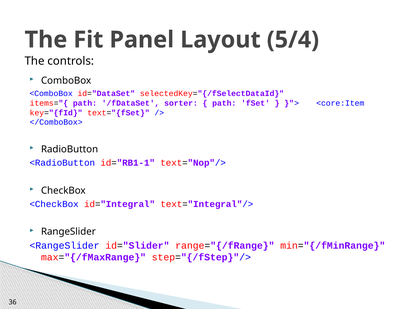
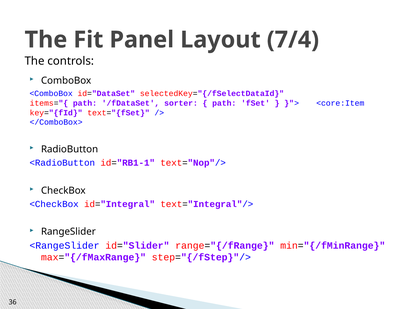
5/4: 5/4 -> 7/4 (293, 40)
